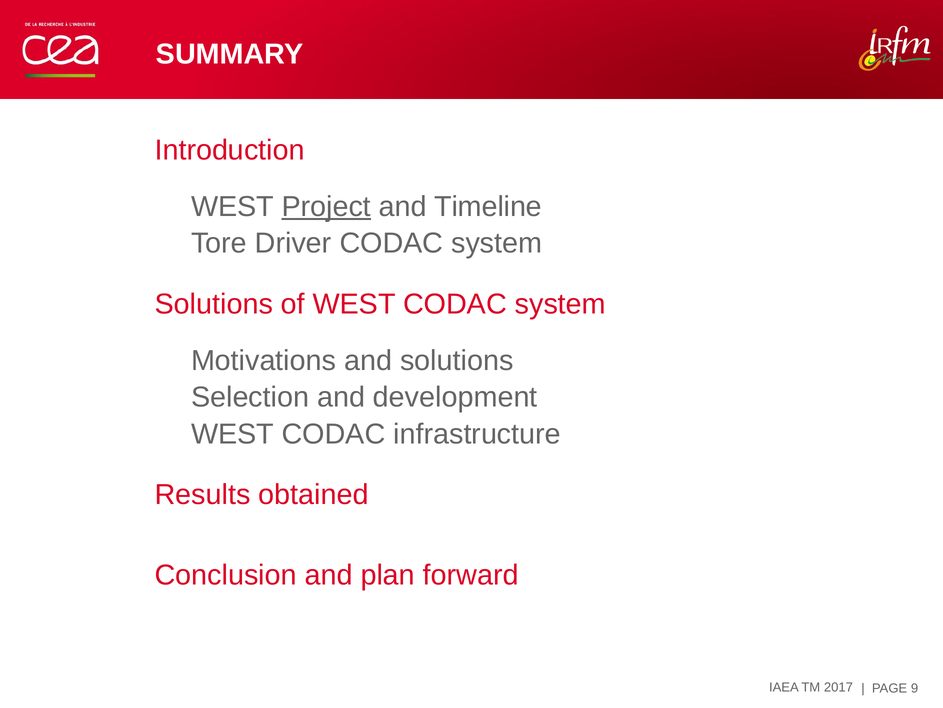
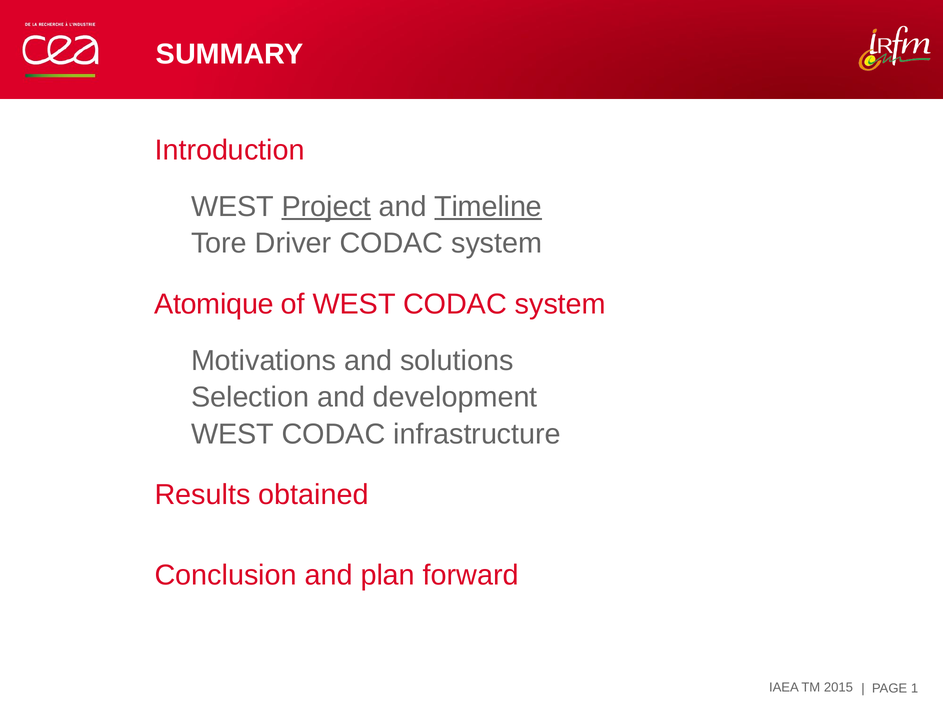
Timeline underline: none -> present (488, 206)
Solutions: Solutions -> Atomique (214, 304)
2017: 2017 -> 2015 (838, 687)
9: 9 -> 1 (915, 688)
